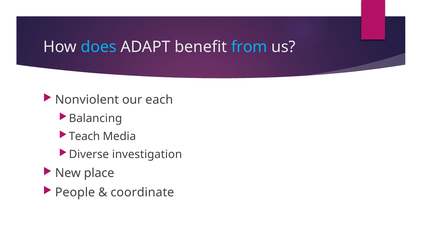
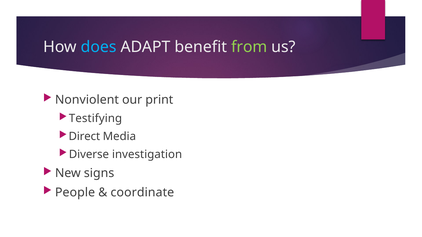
from colour: light blue -> light green (249, 47)
each: each -> print (159, 100)
Balancing: Balancing -> Testifying (95, 119)
Teach: Teach -> Direct (84, 137)
place: place -> signs (99, 173)
